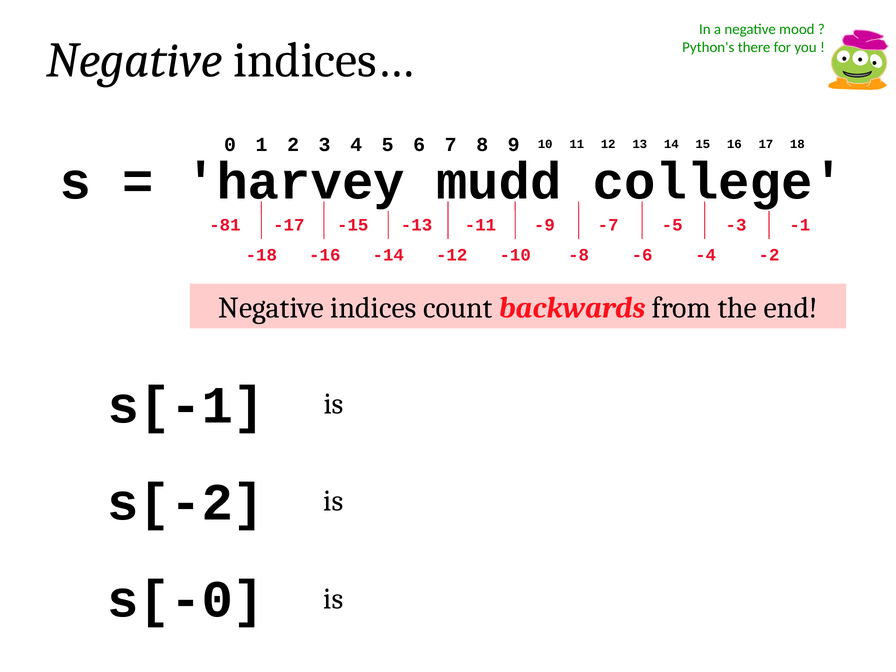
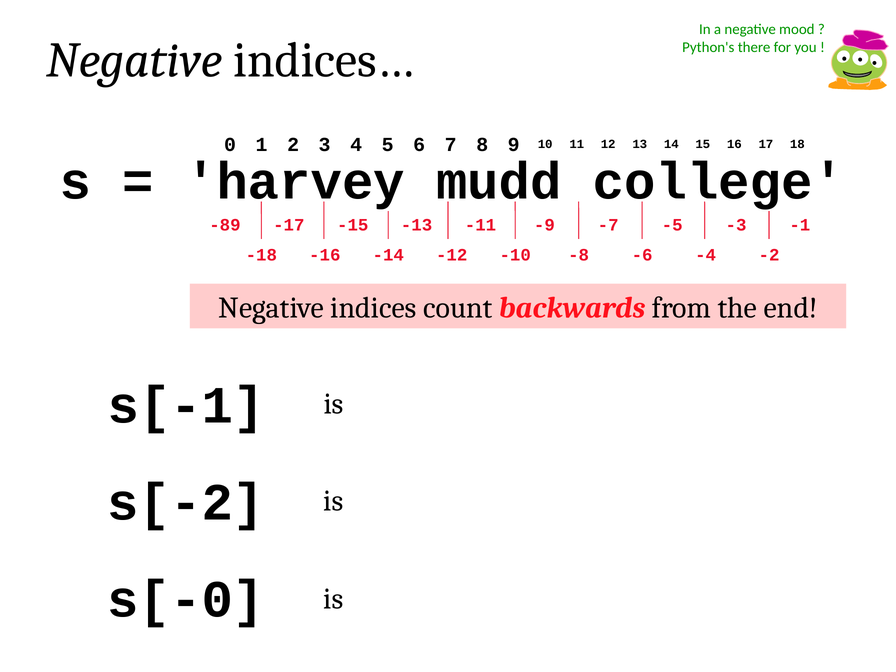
-81: -81 -> -89 (225, 225)
